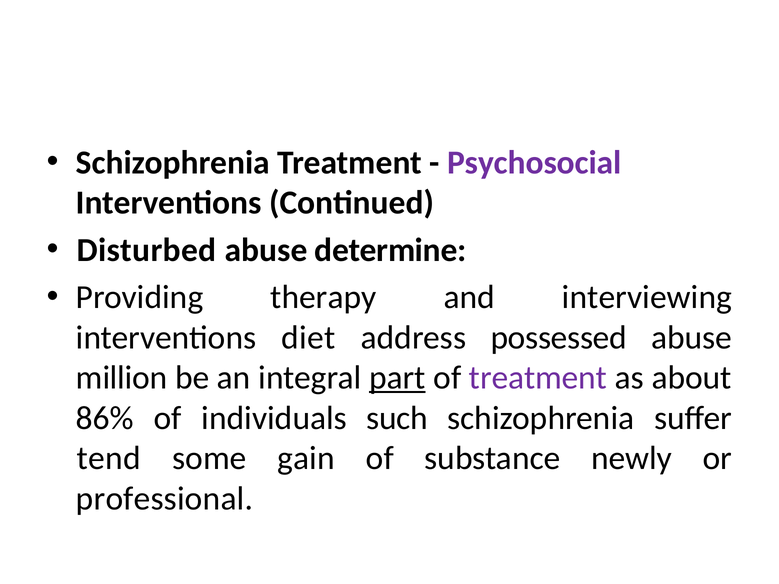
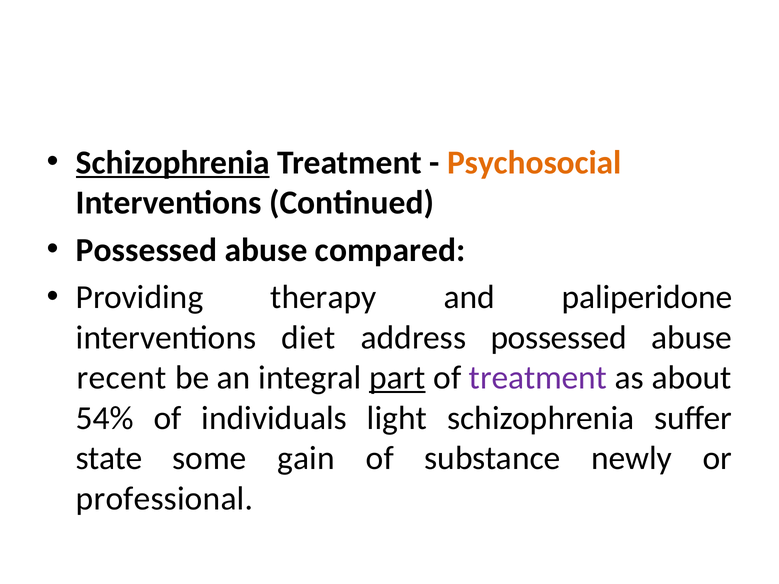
Schizophrenia underline: none -> present (173, 163)
Psychosocial colour: purple -> orange (534, 163)
Disturbed: Disturbed -> Possessed (147, 250)
determine: determine -> compared (390, 250)
interviewing: interviewing -> paliperidone (647, 297)
million: million -> recent (121, 378)
86%: 86% -> 54% (105, 418)
such: such -> light (397, 418)
tend: tend -> state (109, 458)
